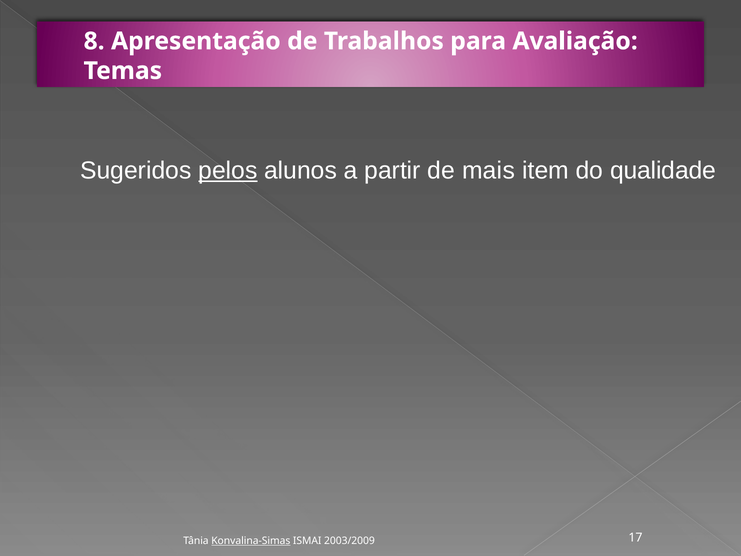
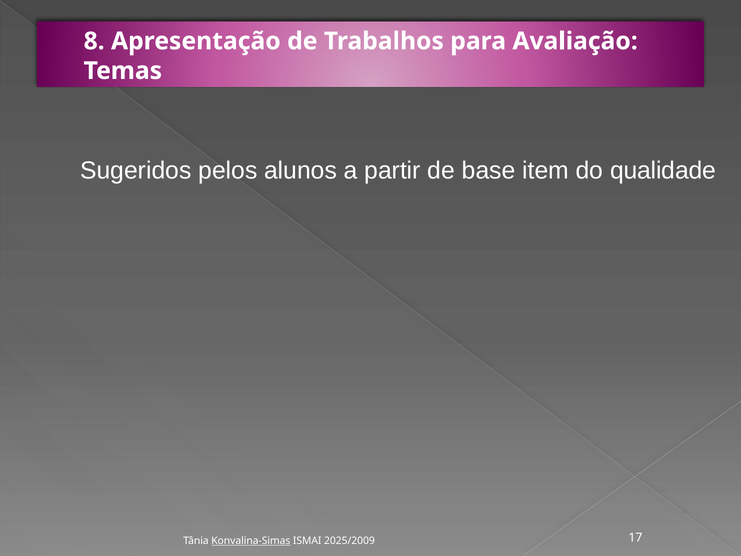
pelos underline: present -> none (228, 171)
mais: mais -> base (489, 171)
2003/2009: 2003/2009 -> 2025/2009 (349, 541)
